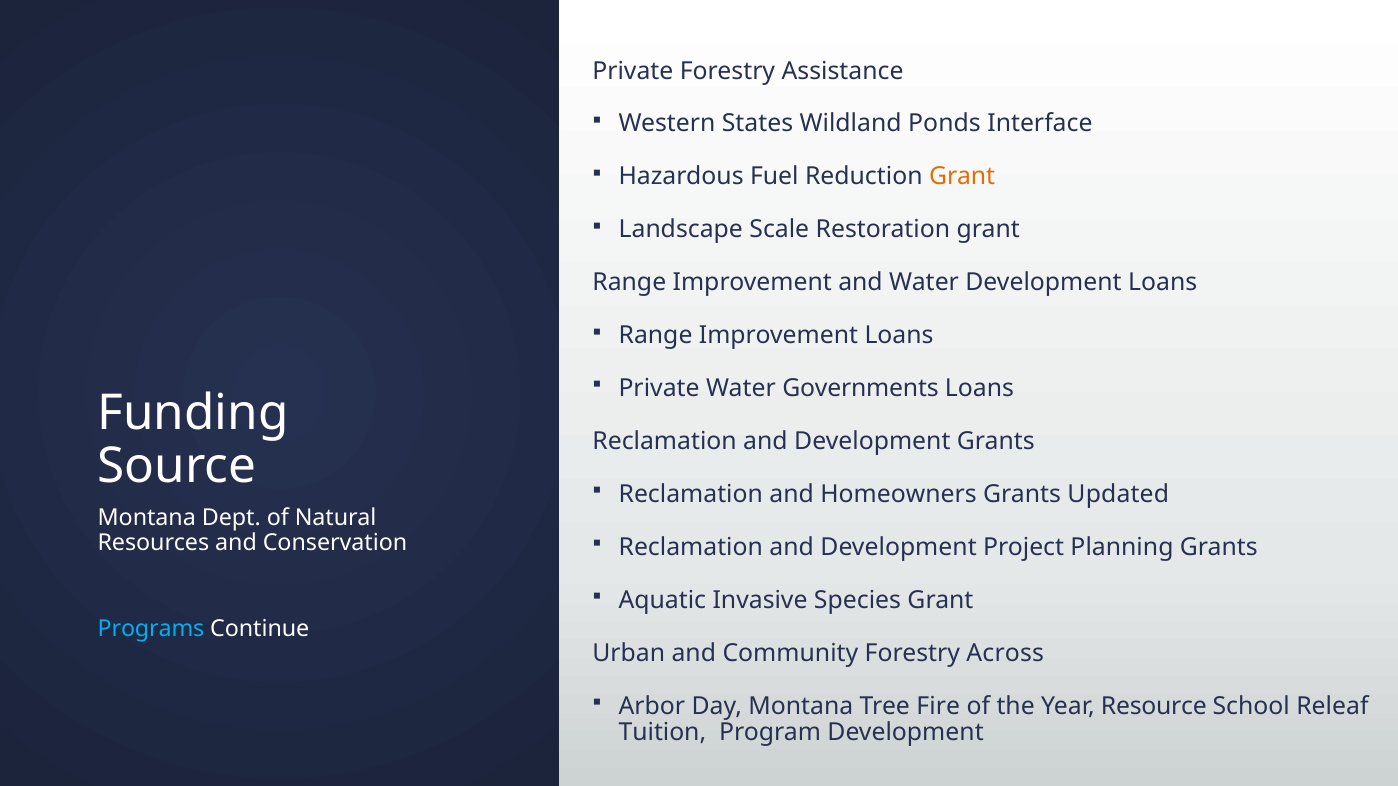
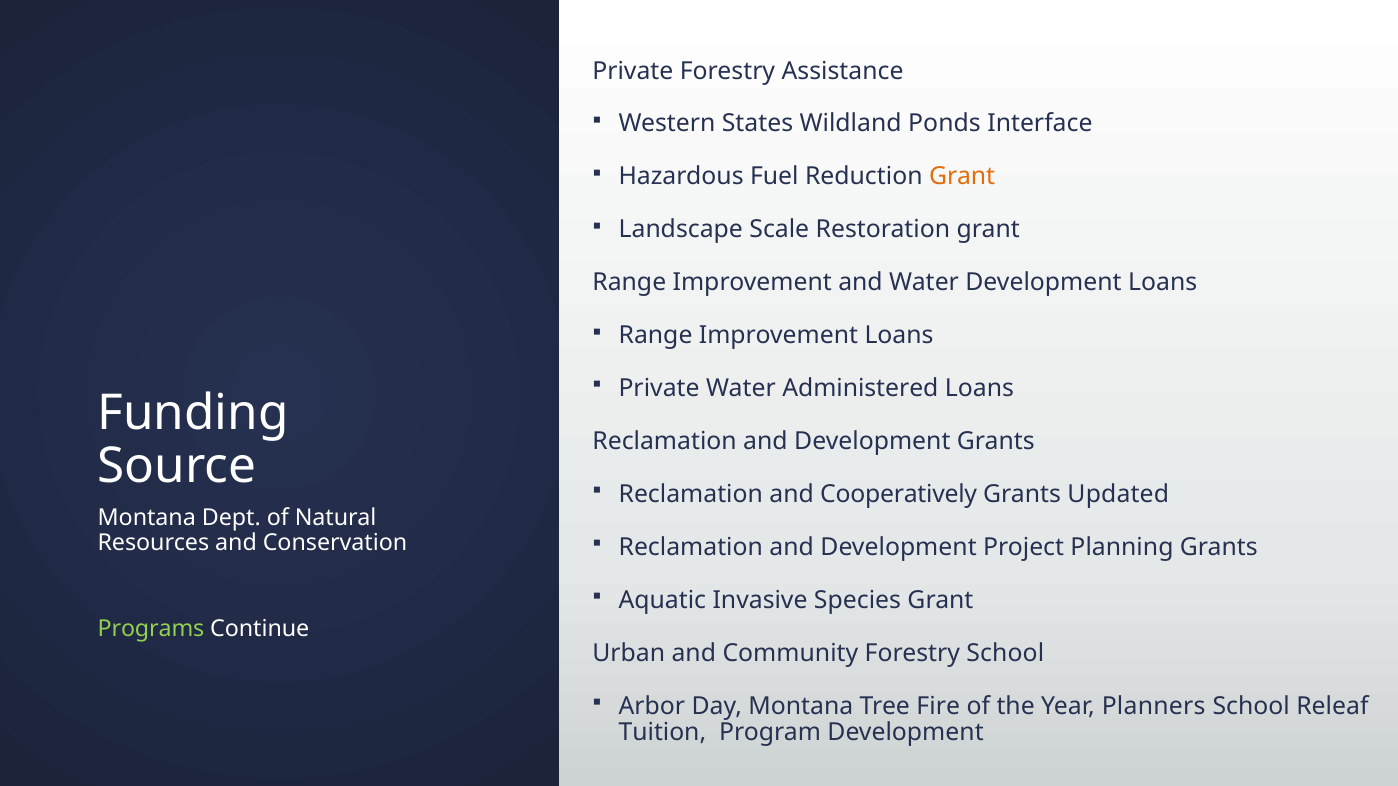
Governments: Governments -> Administered (860, 389)
Homeowners: Homeowners -> Cooperatively (899, 495)
Programs colour: light blue -> light green (151, 629)
Forestry Across: Across -> School (1005, 653)
Resource: Resource -> Planners (1154, 706)
